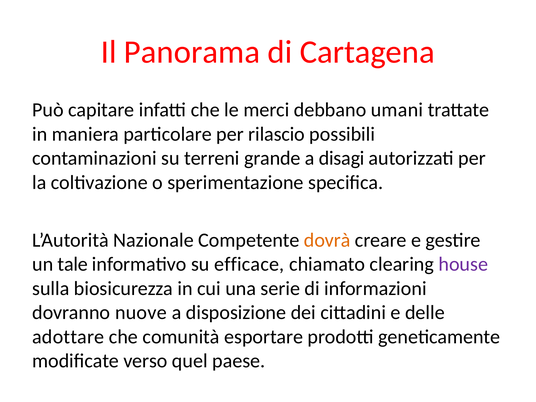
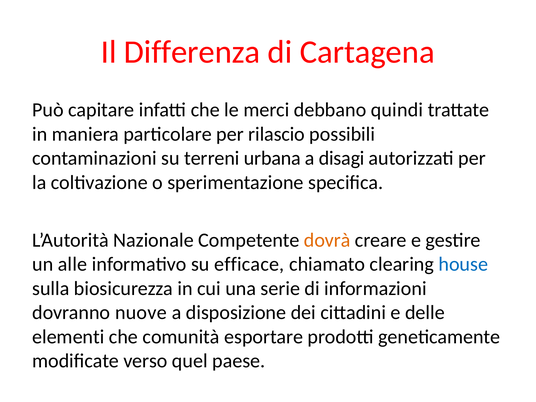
Panorama: Panorama -> Differenza (192, 52)
umani: umani -> quindi (397, 110)
grande: grande -> urbana (272, 158)
tale: tale -> alle (73, 264)
house colour: purple -> blue (463, 264)
adottare: adottare -> elementi (68, 337)
